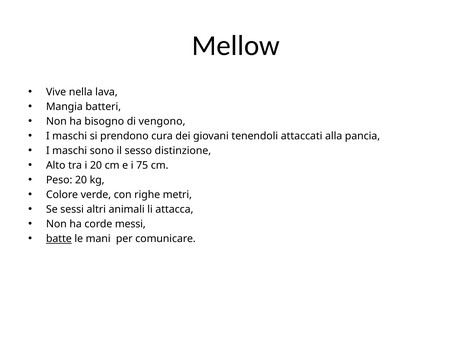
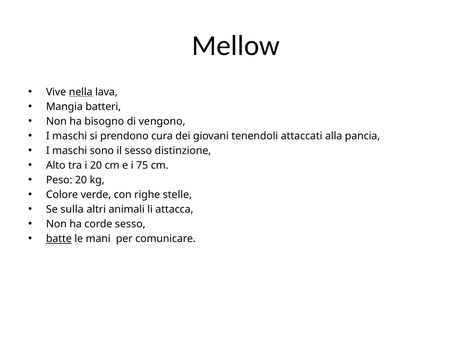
nella underline: none -> present (81, 92)
metri: metri -> stelle (177, 195)
sessi: sessi -> sulla (72, 209)
corde messi: messi -> sesso (130, 224)
